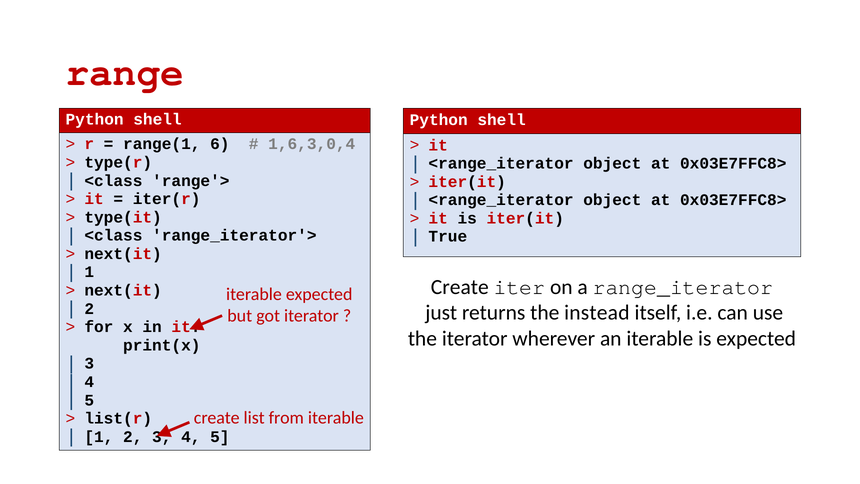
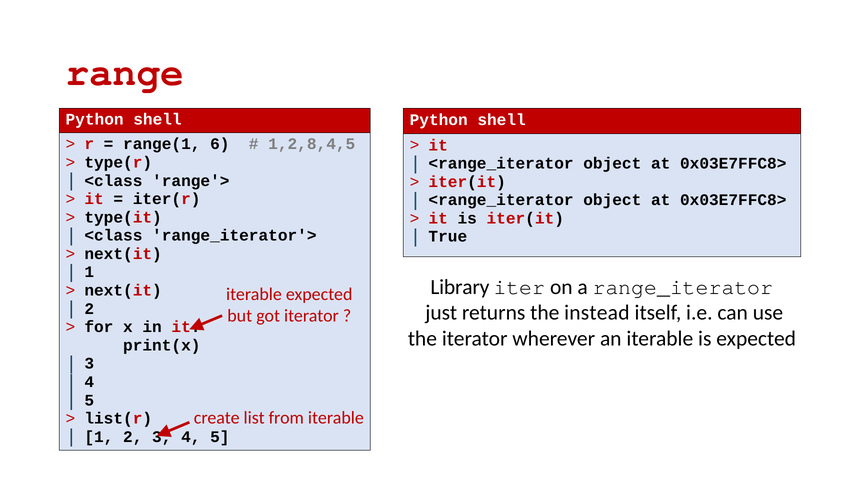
1,6,3,0,4: 1,6,3,0,4 -> 1,2,8,4,5 (312, 144)
Create: Create -> Library (460, 287)
